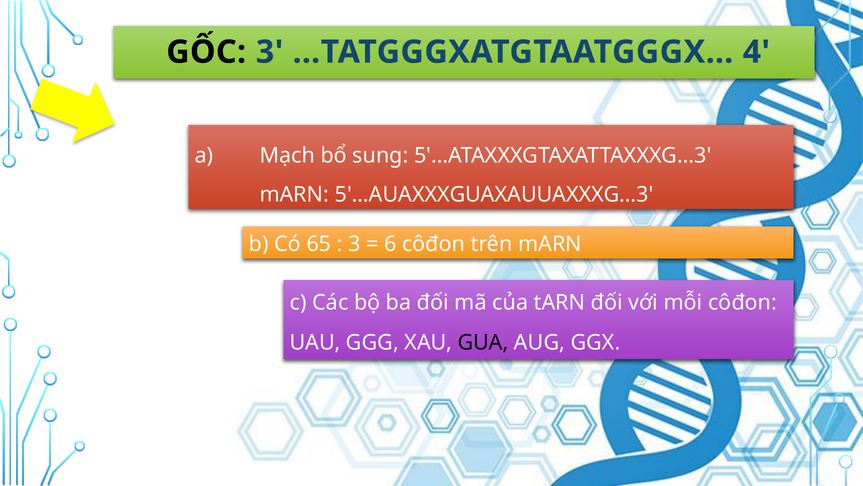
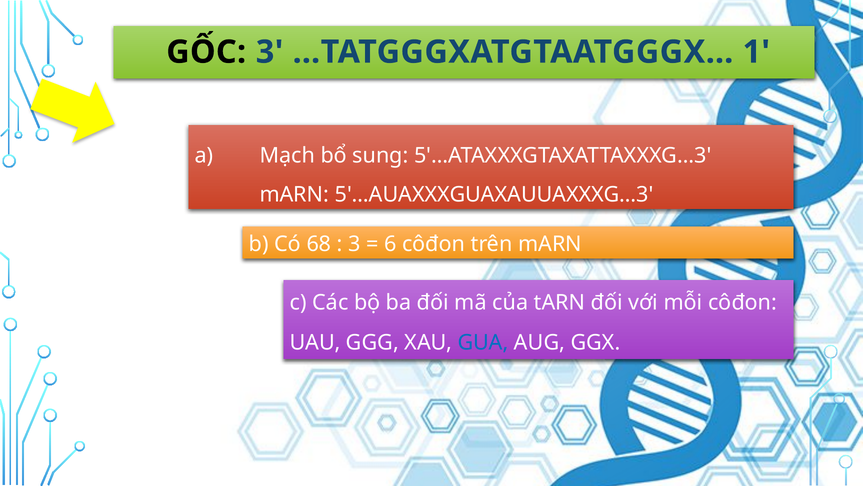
4: 4 -> 1 (756, 52)
65: 65 -> 68 (319, 244)
GUA colour: black -> blue (483, 342)
